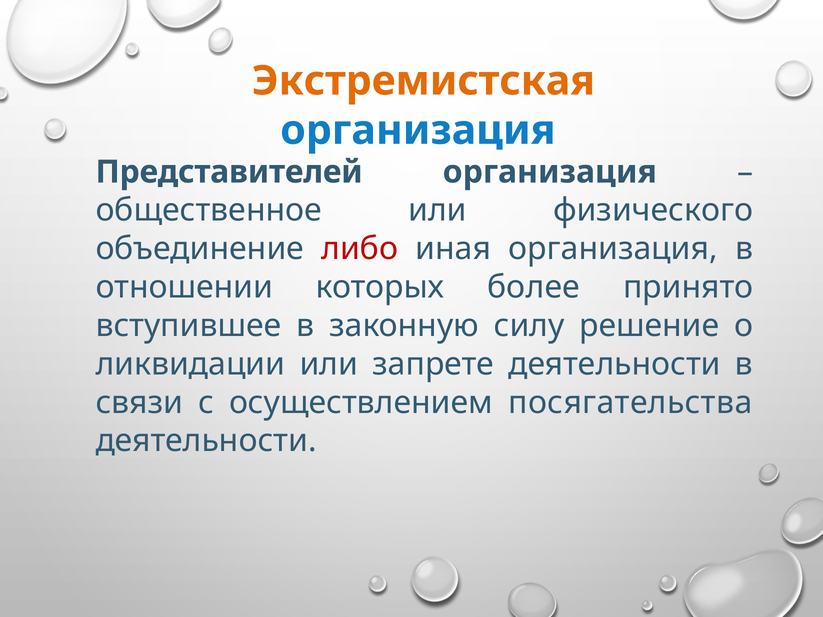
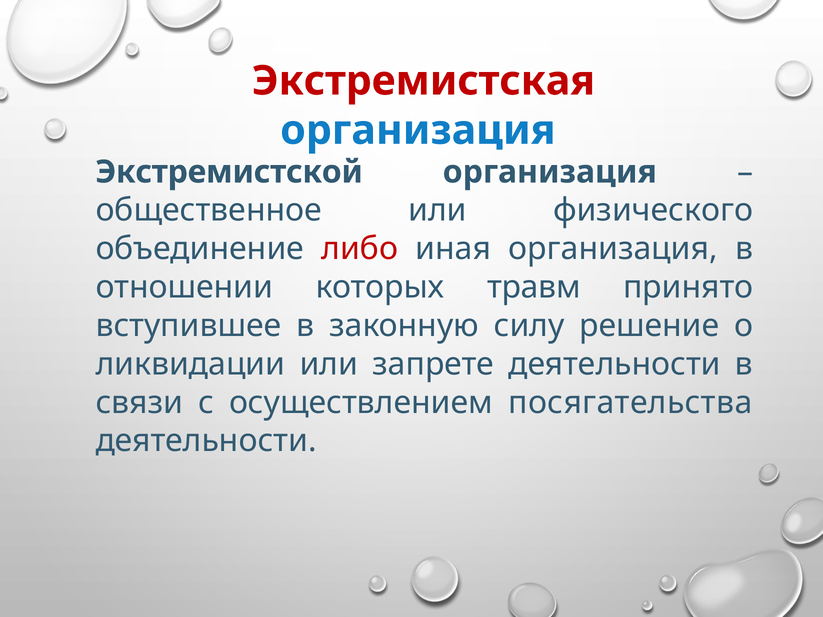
Экстремистская colour: orange -> red (423, 81)
Представителей: Представителей -> Экстремистской (229, 172)
более: более -> травм (534, 287)
